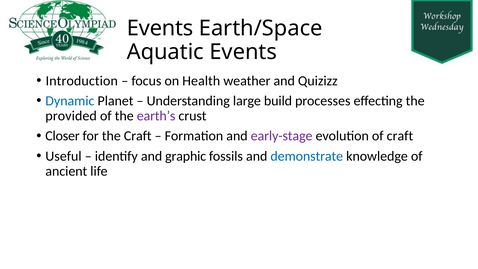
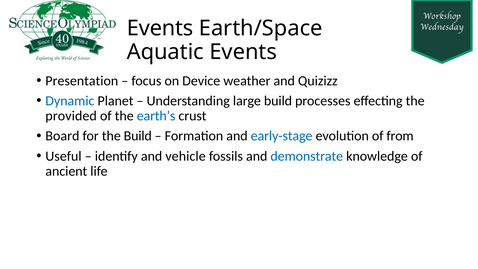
Introduction: Introduction -> Presentation (82, 81)
Health: Health -> Device (201, 81)
earth’s colour: purple -> blue (156, 116)
Closer: Closer -> Board (62, 136)
the Craft: Craft -> Build (138, 136)
early-stage colour: purple -> blue (282, 136)
of craft: craft -> from (400, 136)
graphic: graphic -> vehicle (186, 156)
